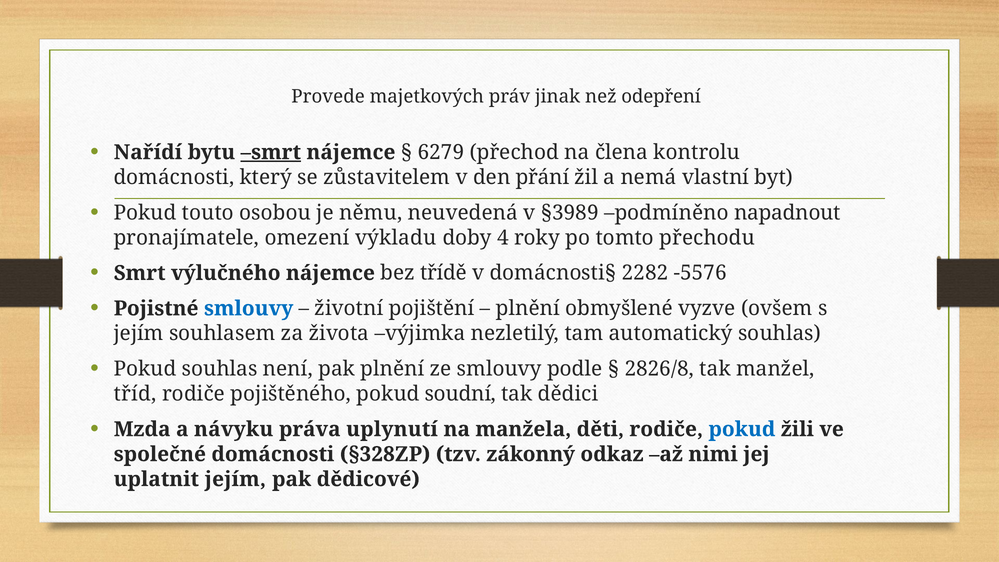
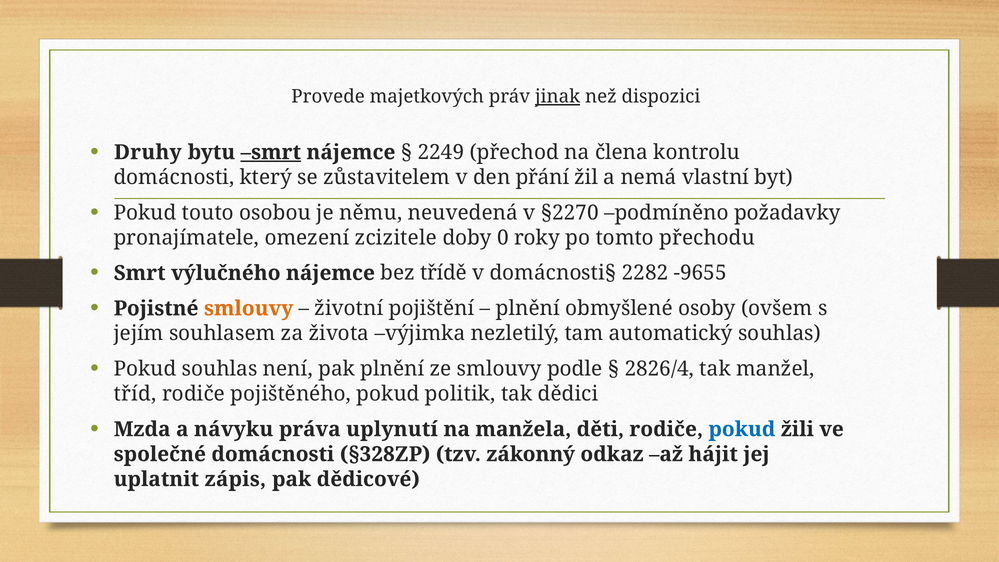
jinak underline: none -> present (558, 97)
odepření: odepření -> dispozici (661, 97)
Nařídí: Nařídí -> Druhy (148, 152)
6279: 6279 -> 2249 (441, 152)
§3989: §3989 -> §2270 (570, 213)
napadnout: napadnout -> požadavky (787, 213)
výkladu: výkladu -> zcizitele (396, 238)
4: 4 -> 0 (503, 238)
-5576: -5576 -> -9655 (700, 273)
smlouvy colour: blue -> orange (249, 308)
vyzve: vyzve -> osoby (707, 308)
2826/8: 2826/8 -> 2826/4 (659, 369)
soudní: soudní -> politik (460, 394)
nimi: nimi -> hájit (713, 454)
uplatnit jejím: jejím -> zápis (235, 479)
